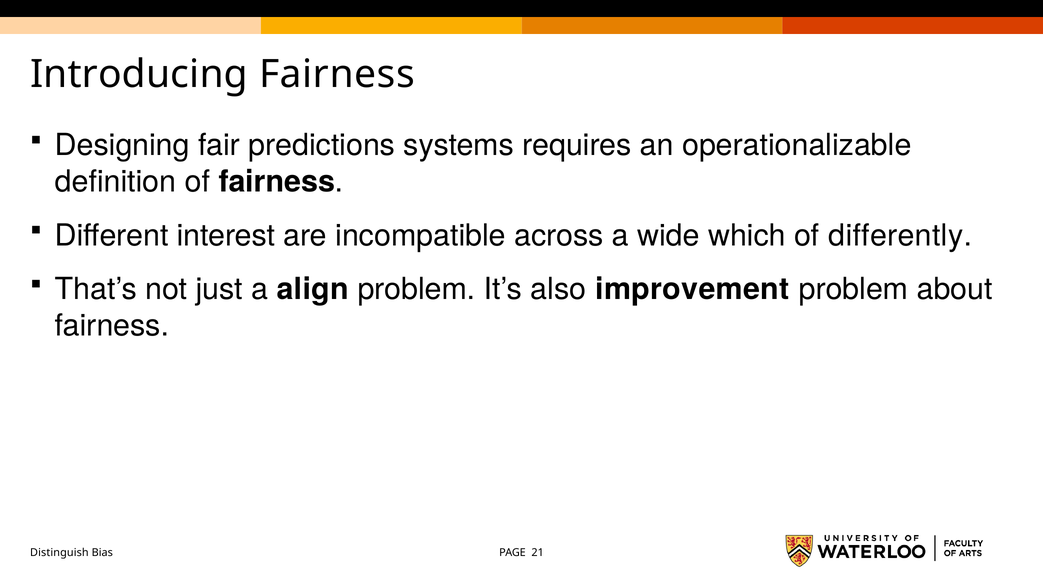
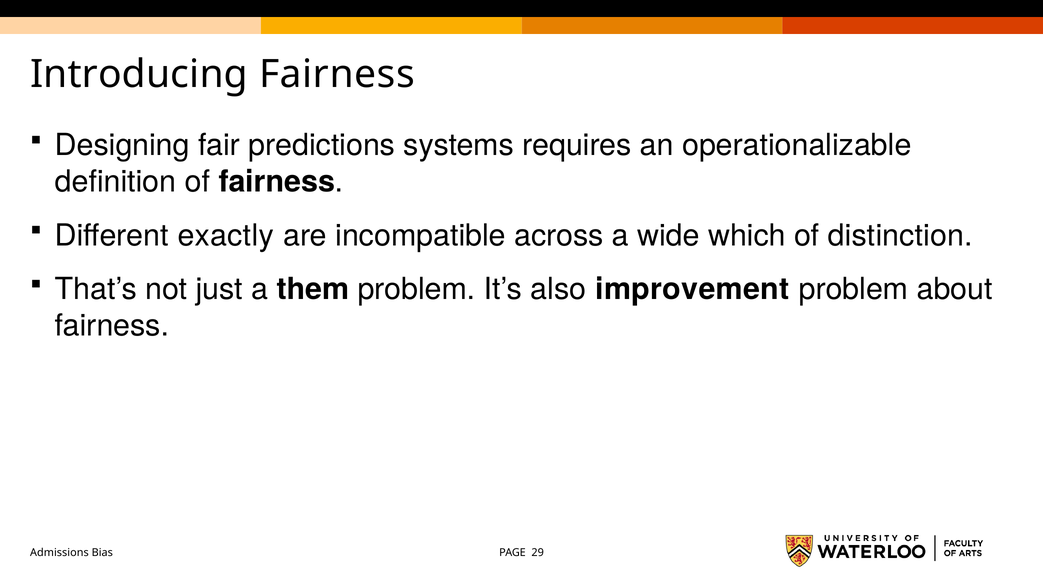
interest: interest -> exactly (226, 235)
differently: differently -> distinction (900, 235)
align: align -> them (313, 289)
Distinguish: Distinguish -> Admissions (59, 553)
21: 21 -> 29 (538, 553)
